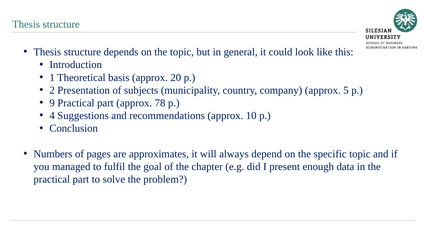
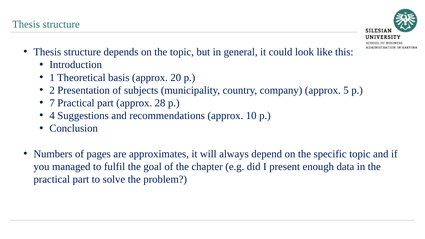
9: 9 -> 7 (52, 103)
78: 78 -> 28 (160, 103)
